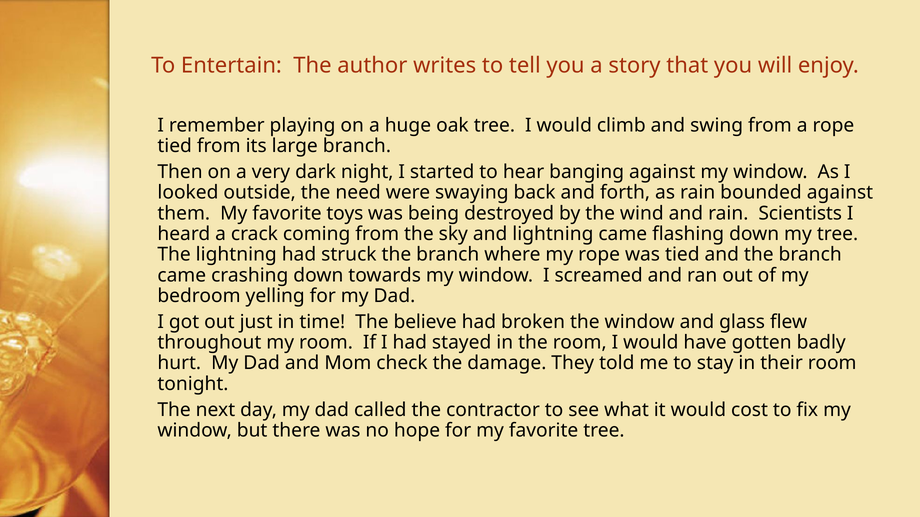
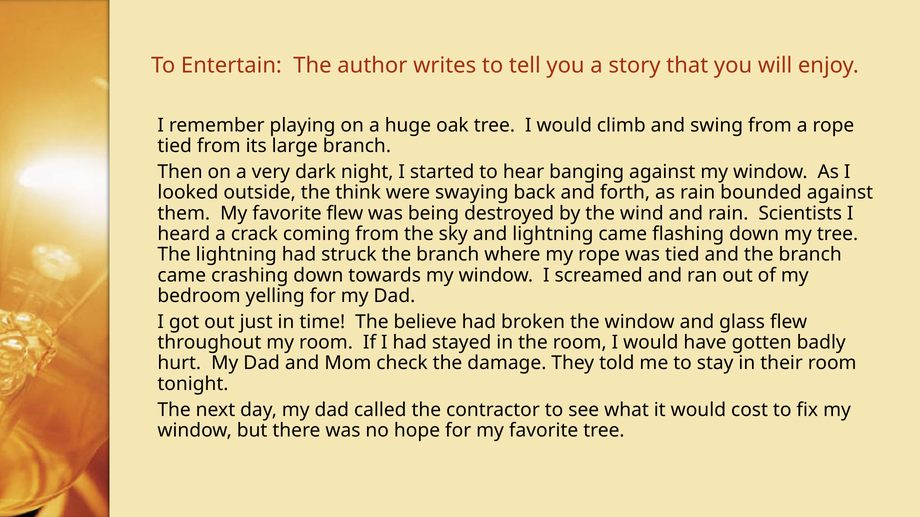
need: need -> think (358, 193)
favorite toys: toys -> flew (345, 213)
